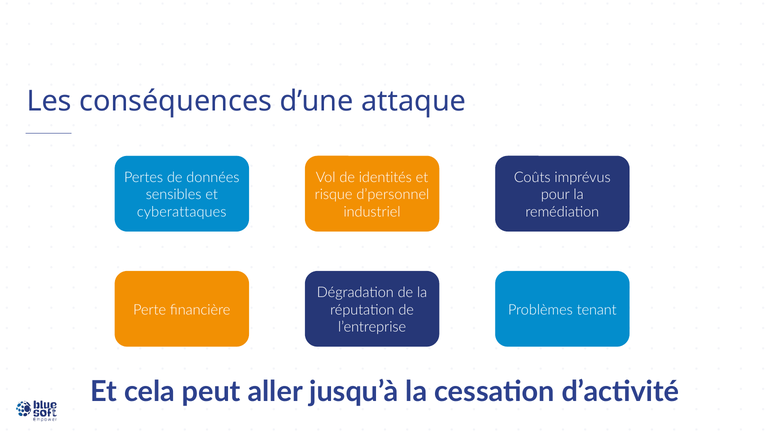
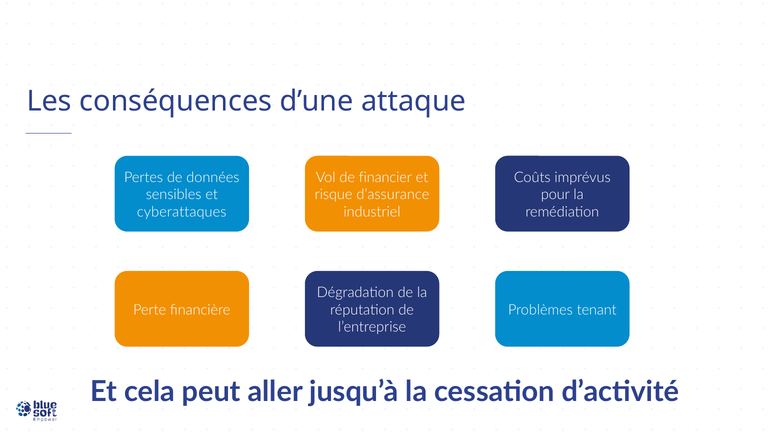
identités: identités -> financier (385, 177)
d’personnel: d’personnel -> d’assurance (393, 195)
